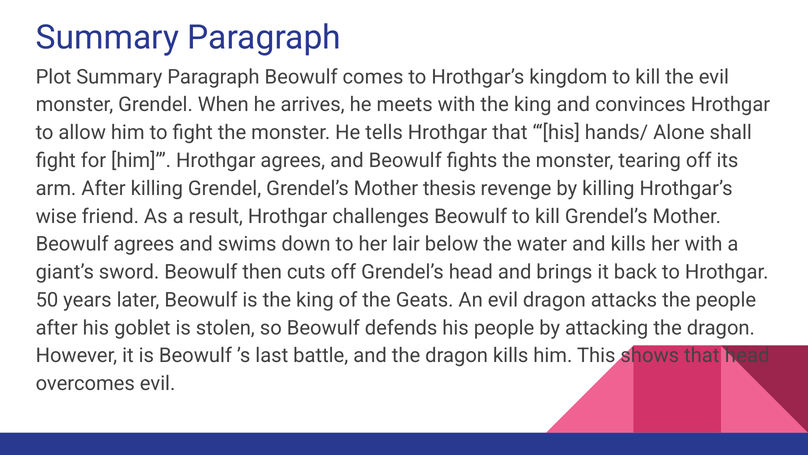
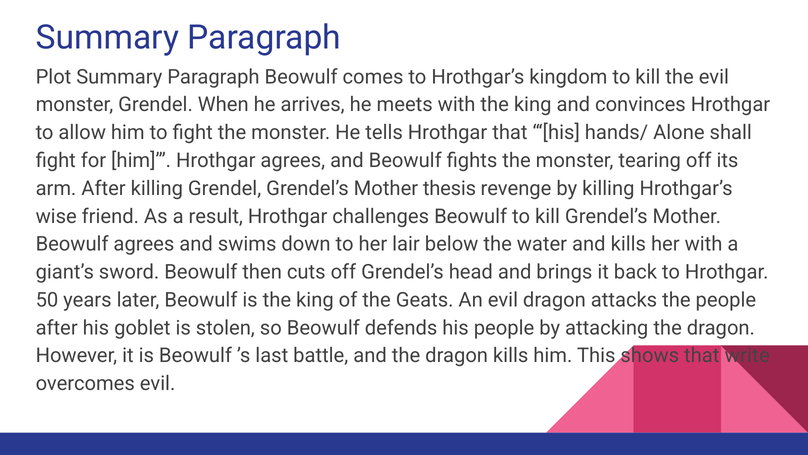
that head: head -> write (747, 355)
